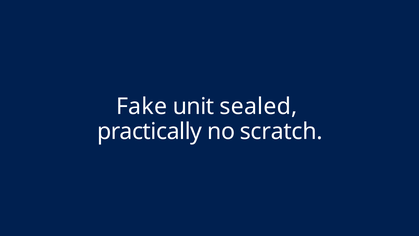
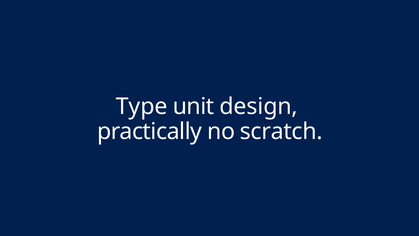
Fake: Fake -> Type (142, 106)
sealed: sealed -> design (259, 106)
